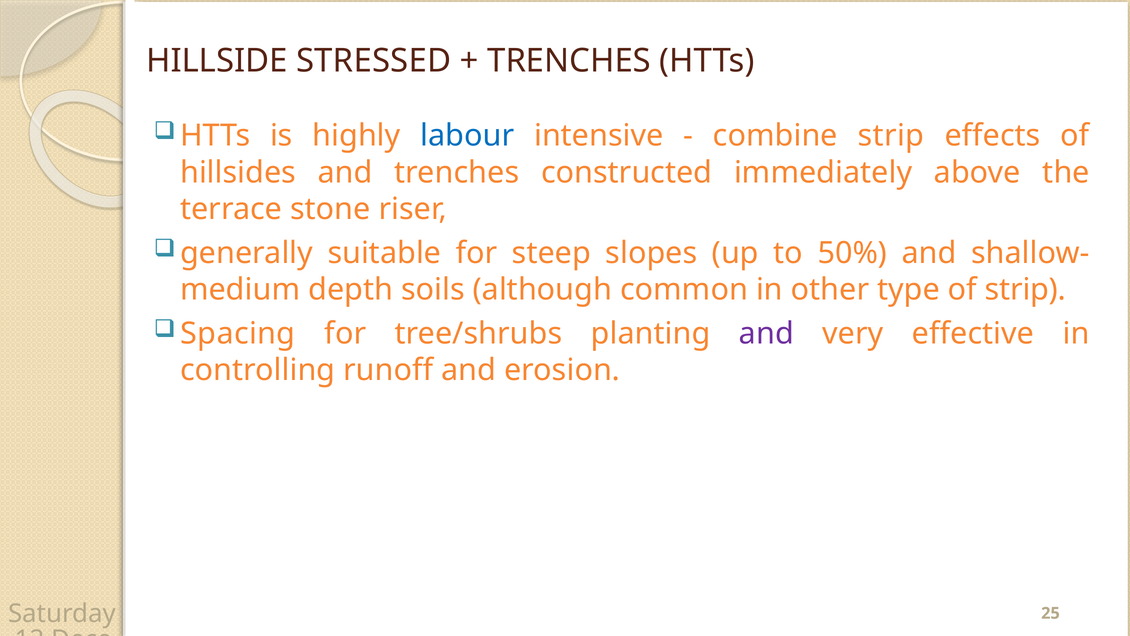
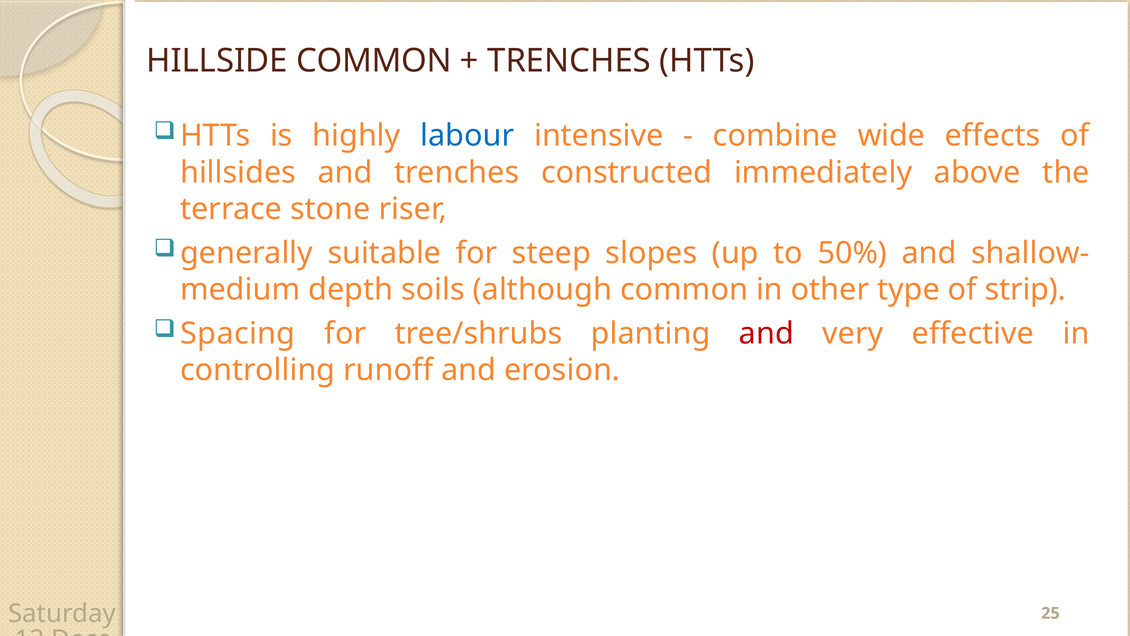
HILLSIDE STRESSED: STRESSED -> COMMON (374, 61)
combine strip: strip -> wide (891, 136)
and colour: purple -> red (766, 333)
